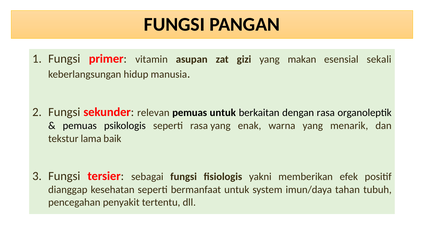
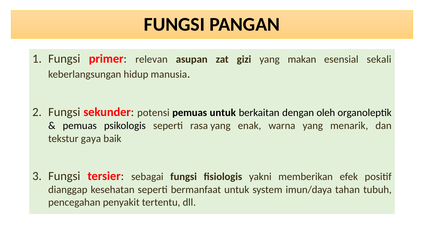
vitamin: vitamin -> relevan (152, 60)
relevan: relevan -> potensi (153, 113)
dengan rasa: rasa -> oleh (326, 113)
lama: lama -> gaya (91, 139)
